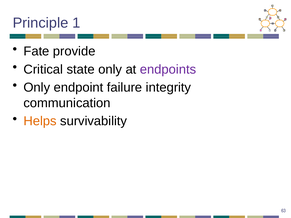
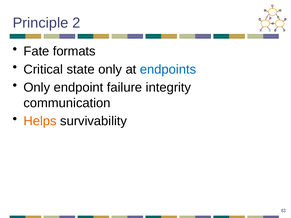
1: 1 -> 2 (76, 23)
provide: provide -> formats (74, 51)
endpoints colour: purple -> blue (168, 69)
